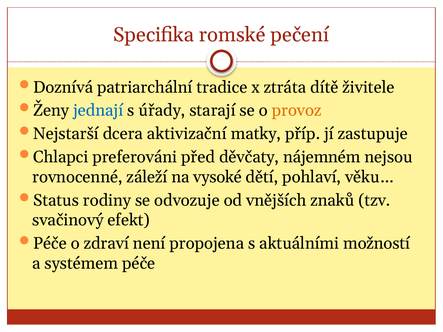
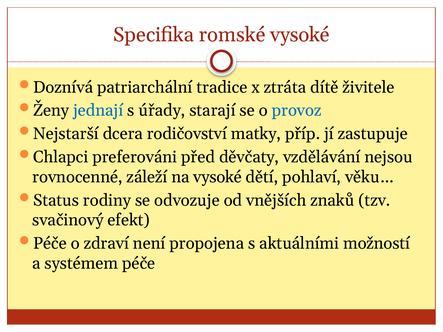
romské pečení: pečení -> vysoké (300, 35)
provoz colour: orange -> blue (297, 111)
aktivizační: aktivizační -> rodičovství (187, 134)
nájemném: nájemném -> vzdělávání (322, 157)
